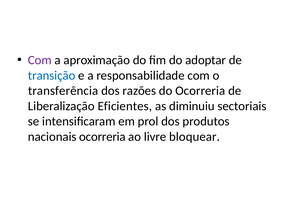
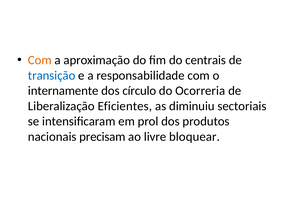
Com colour: purple -> orange (40, 60)
adoptar: adoptar -> centrais (206, 60)
transferência: transferência -> internamente (63, 91)
razões: razões -> círculo (139, 91)
nacionais ocorreria: ocorreria -> precisam (102, 137)
